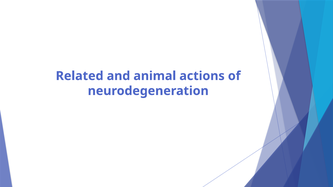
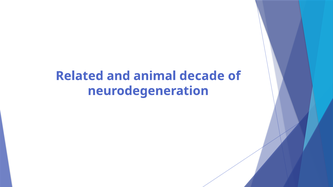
actions: actions -> decade (202, 76)
